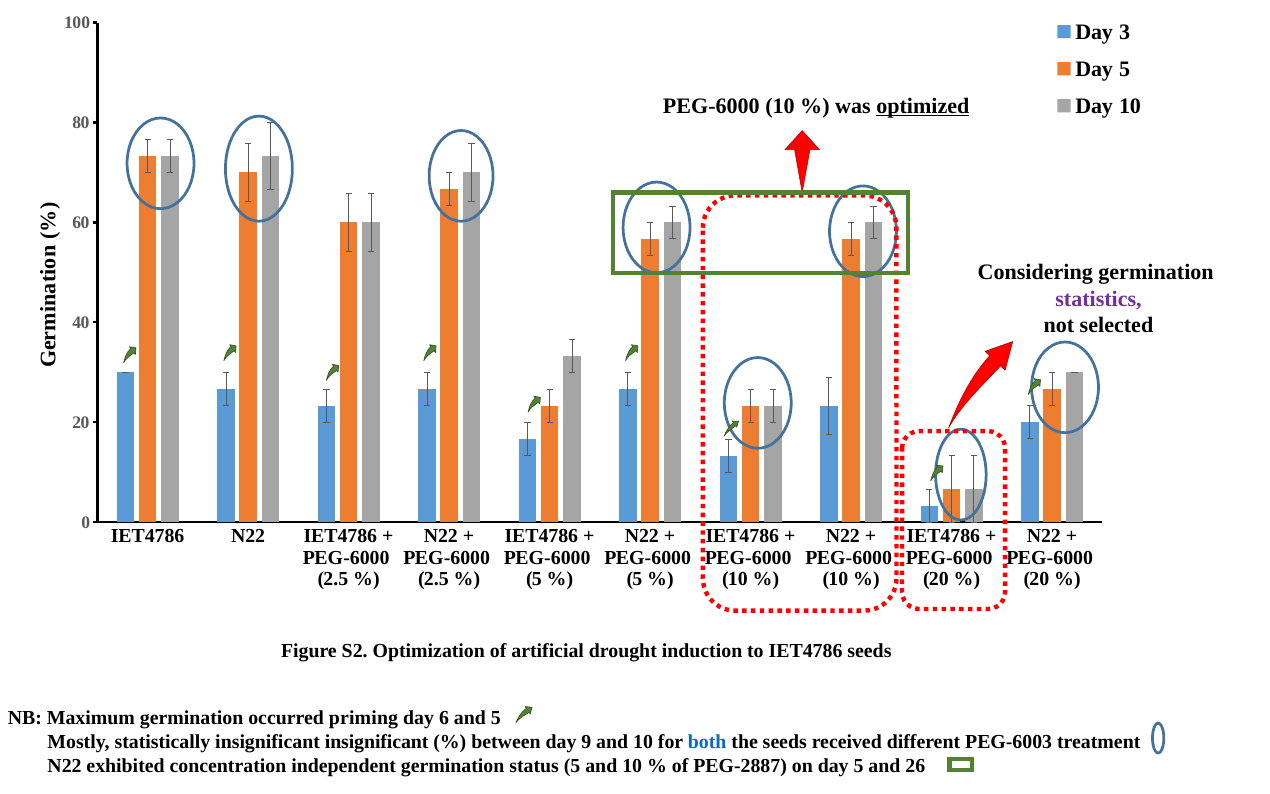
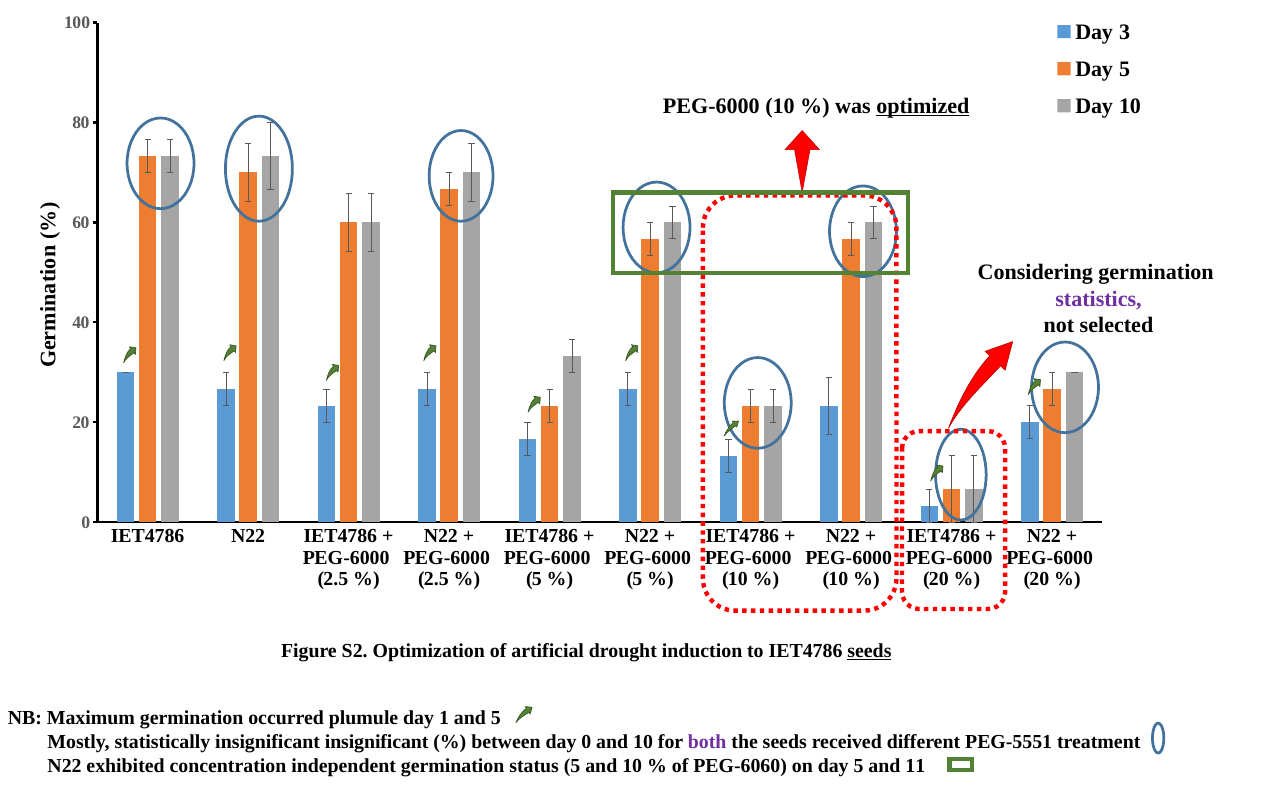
seeds underline: none -> present (869, 651)
priming: priming -> plumule (364, 718)
6: 6 -> 1 (444, 718)
day 9: 9 -> 0 (586, 742)
both colour: blue -> purple (707, 742)
PEG-6003: PEG-6003 -> PEG-5551 (1009, 742)
PEG-2887: PEG-2887 -> PEG-6060 (740, 765)
26: 26 -> 11 (915, 765)
